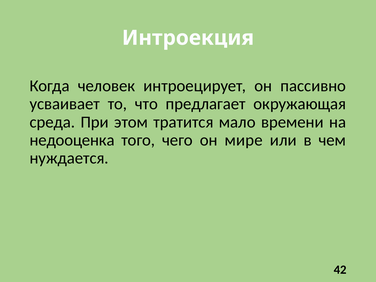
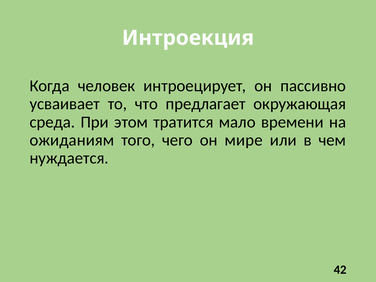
недооценка: недооценка -> ожиданиям (72, 140)
